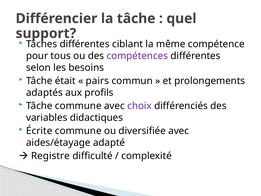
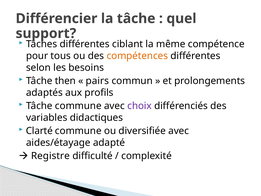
compétences colour: purple -> orange (137, 56)
était: était -> then (65, 81)
Écrite: Écrite -> Clarté (39, 131)
